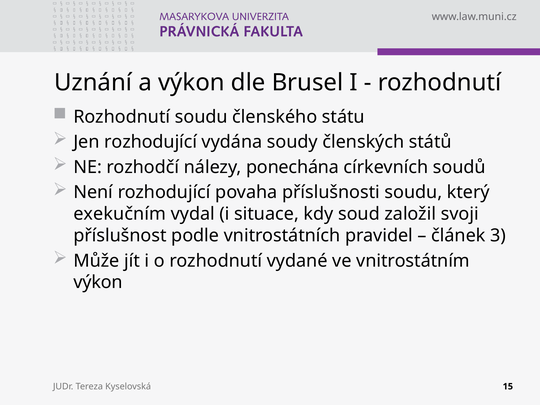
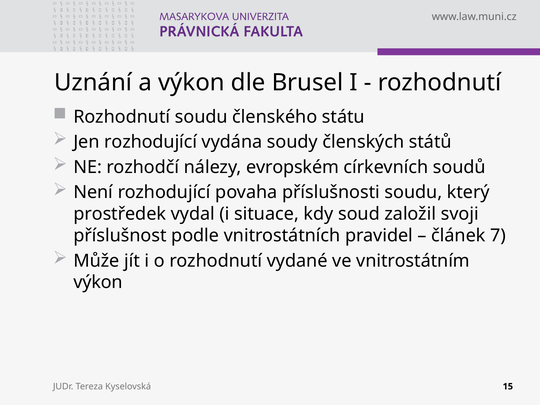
ponechána: ponechána -> evropském (293, 167)
exekučním: exekučním -> prostředek (120, 214)
3: 3 -> 7 (498, 236)
